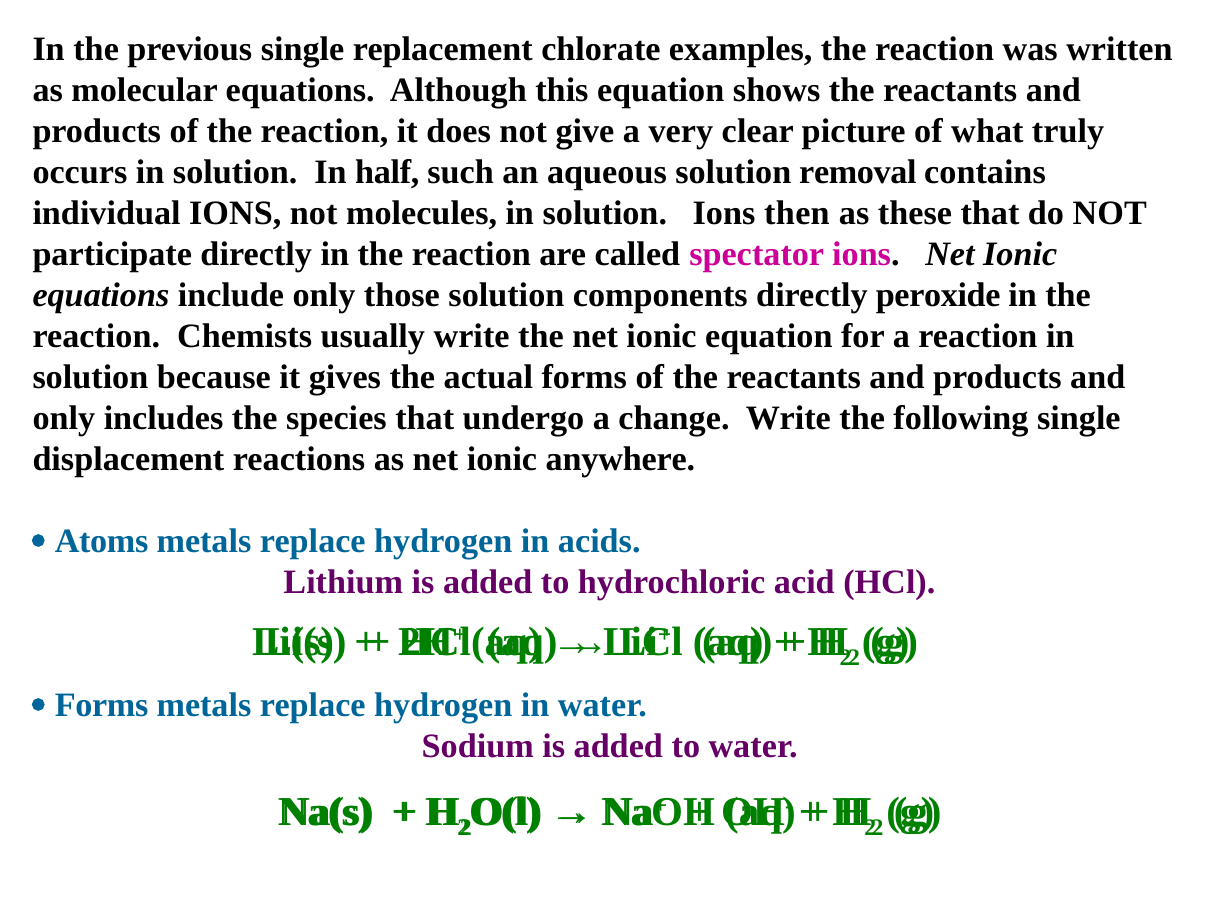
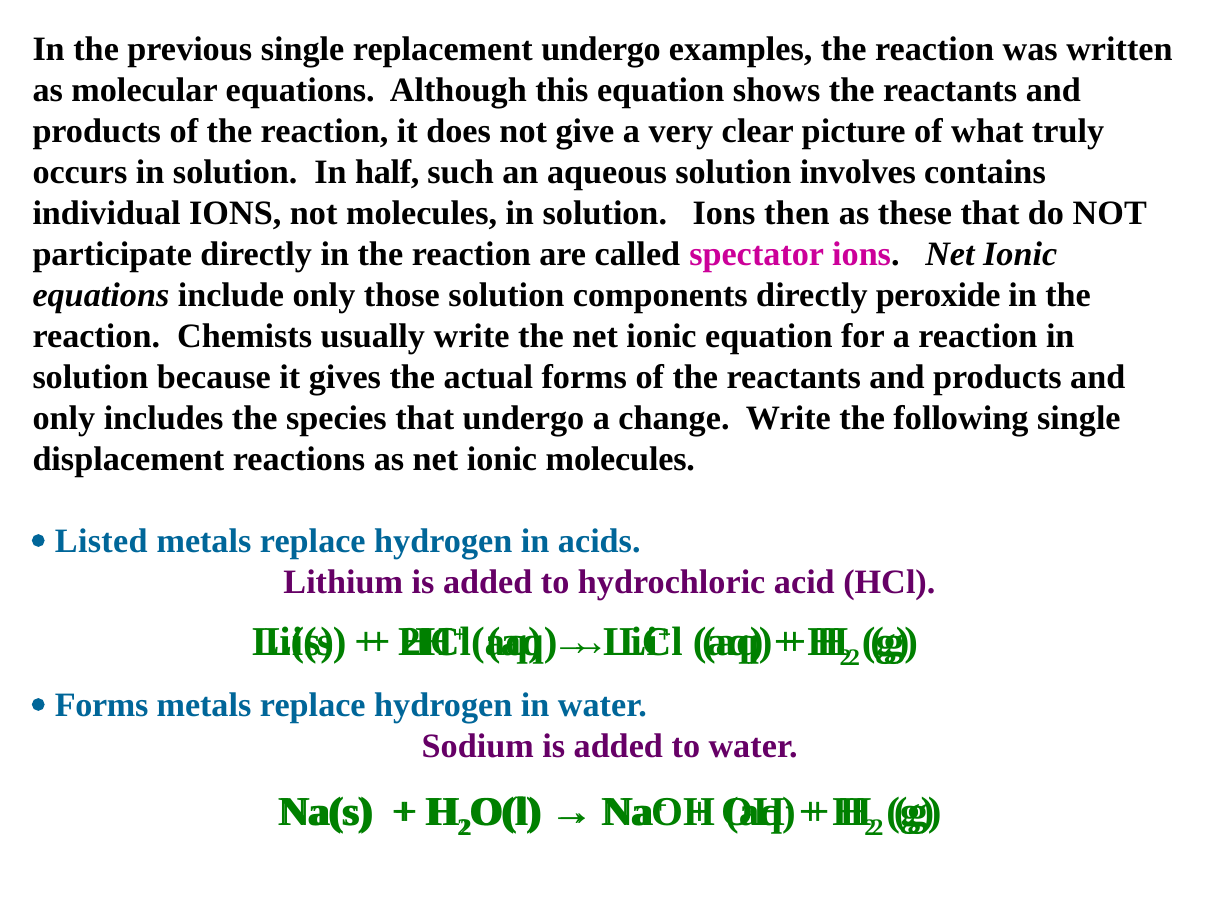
replacement chlorate: chlorate -> undergo (601, 49)
removal: removal -> involves (858, 172)
ionic anywhere: anywhere -> molecules (620, 460)
Atoms: Atoms -> Listed (101, 542)
